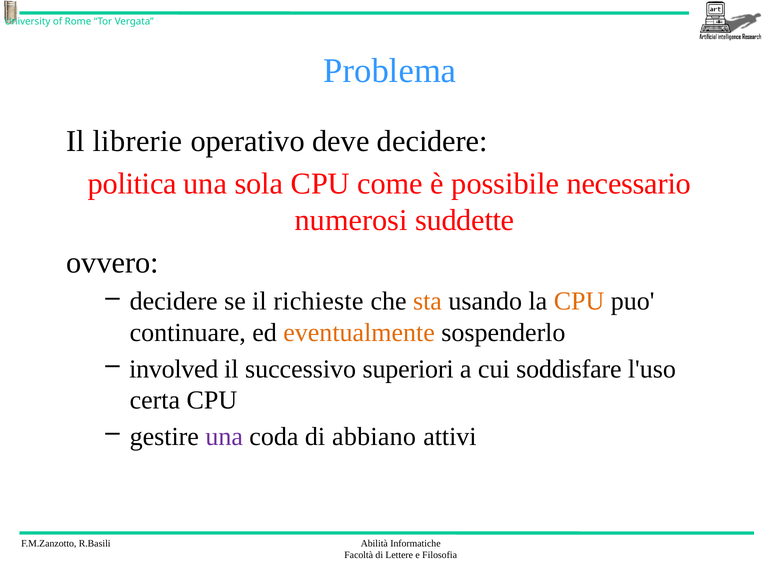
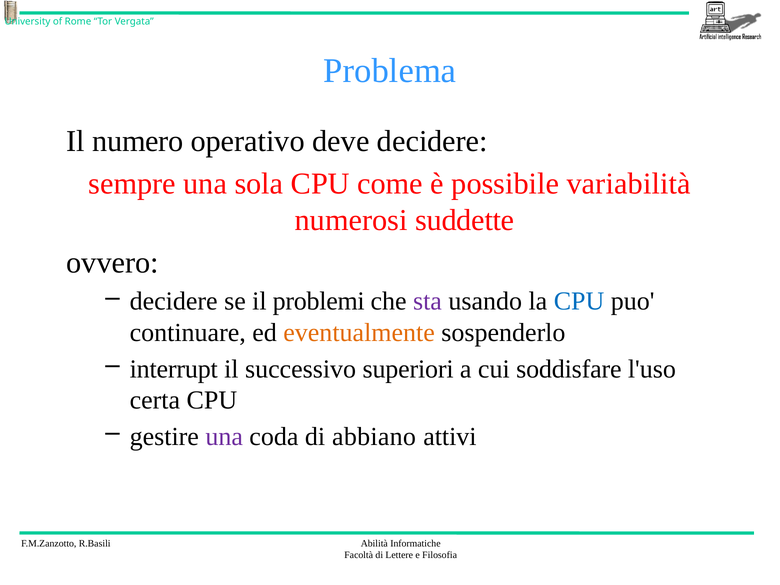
librerie: librerie -> numero (138, 141)
politica: politica -> sempre (132, 184)
necessario: necessario -> variabilità (629, 184)
richieste: richieste -> problemi (319, 301)
sta colour: orange -> purple (427, 301)
CPU colour: orange -> blue (579, 301)
involved: involved -> interrupt (174, 369)
